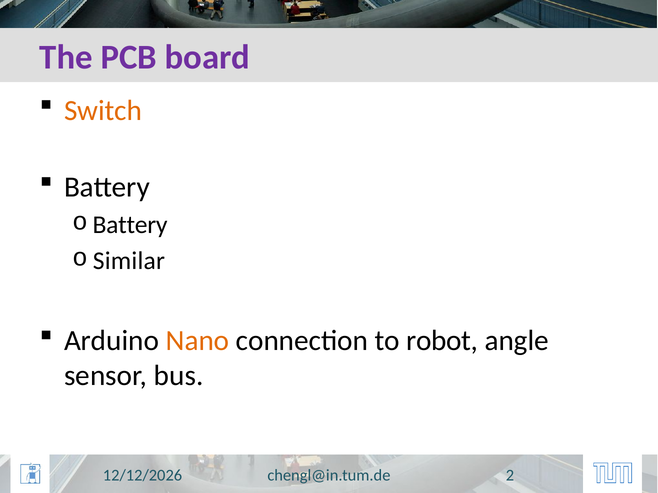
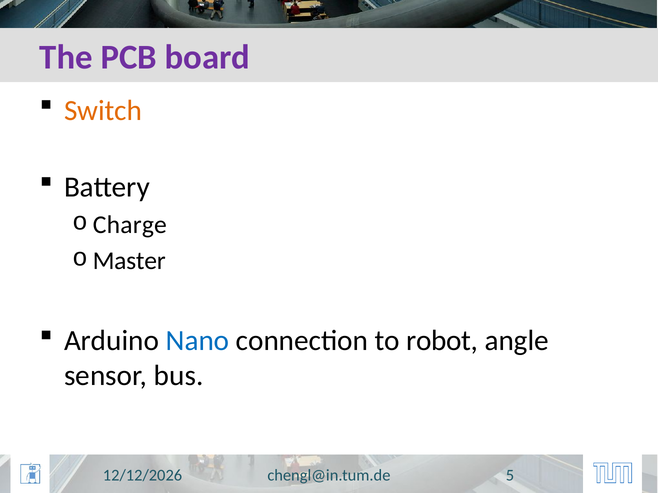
Battery: Battery -> Charge (130, 225)
Similar: Similar -> Master (129, 261)
Nano colour: orange -> blue (197, 341)
2: 2 -> 5 (510, 476)
